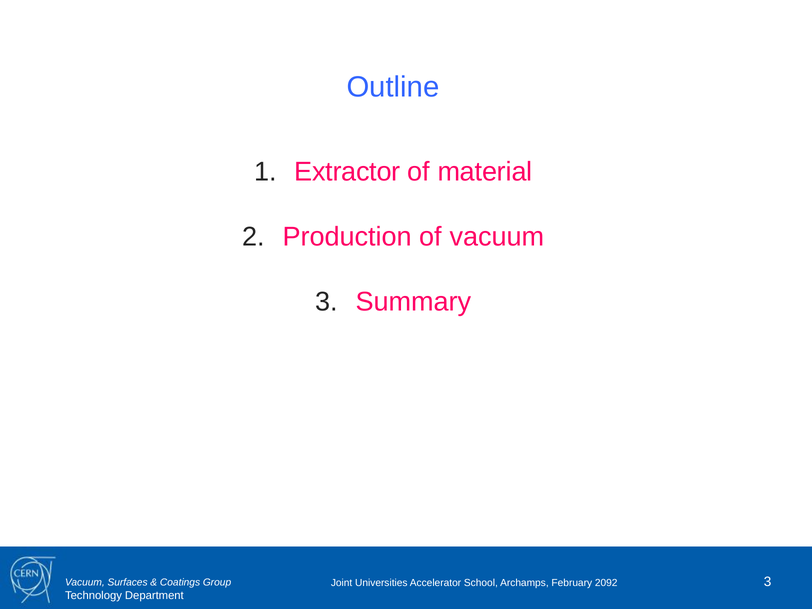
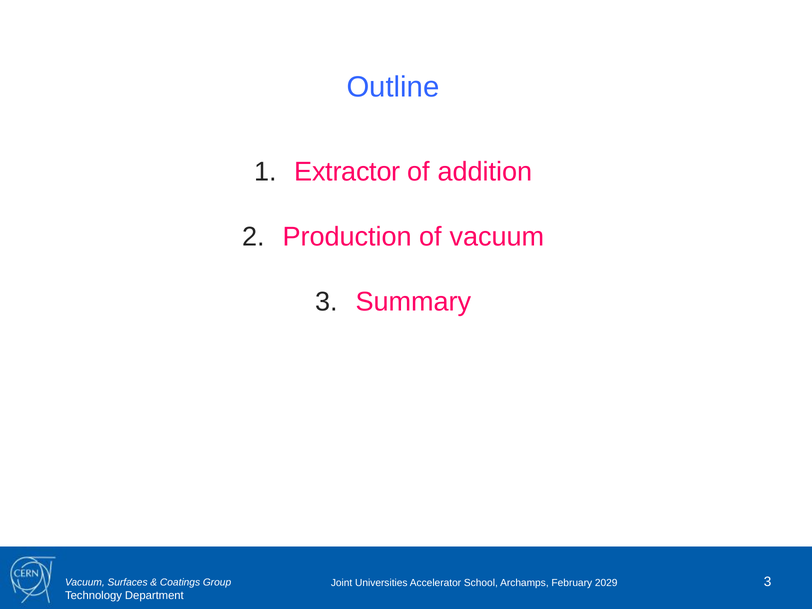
material: material -> addition (485, 172)
2092: 2092 -> 2029 (606, 583)
